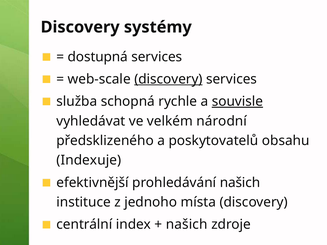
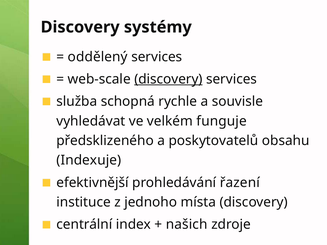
dostupná: dostupná -> oddělený (98, 57)
souvisle underline: present -> none (237, 102)
národní: národní -> funguje (222, 121)
prohledávání našich: našich -> řazení (240, 183)
